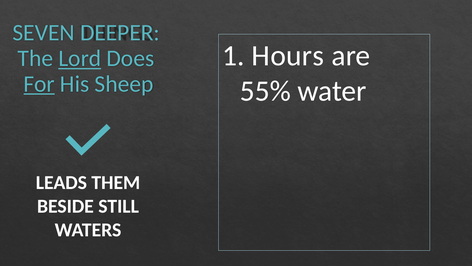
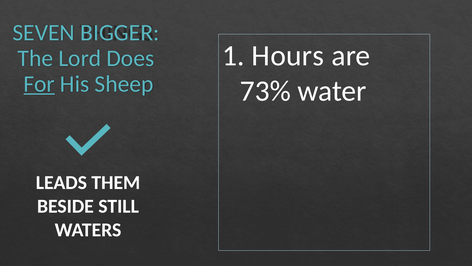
DEEPER: DEEPER -> BIGGER (120, 33)
Lord underline: present -> none (80, 58)
55%: 55% -> 73% (265, 91)
